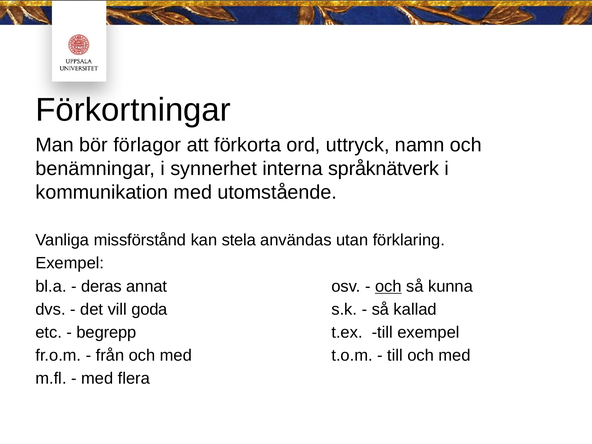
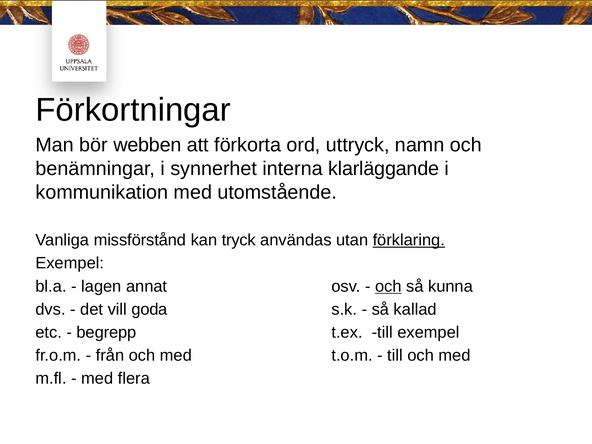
förlagor: förlagor -> webben (147, 145)
språknätverk: språknätverk -> klarläggande (384, 169)
stela: stela -> tryck (239, 240)
förklaring underline: none -> present (409, 240)
deras: deras -> lagen (101, 286)
